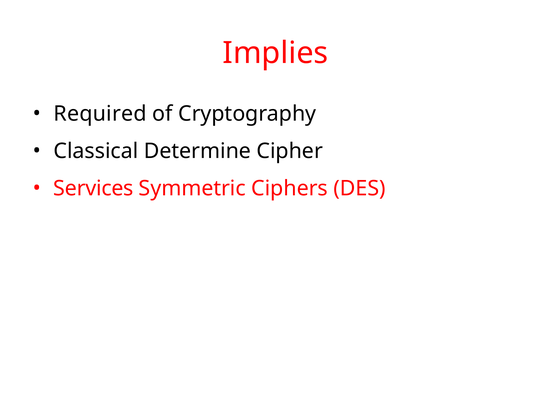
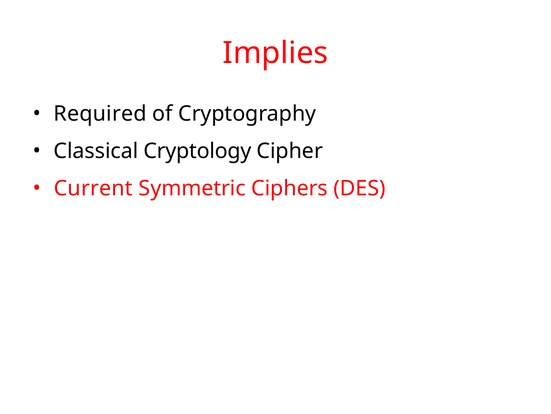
Determine: Determine -> Cryptology (198, 151)
Services: Services -> Current (93, 188)
